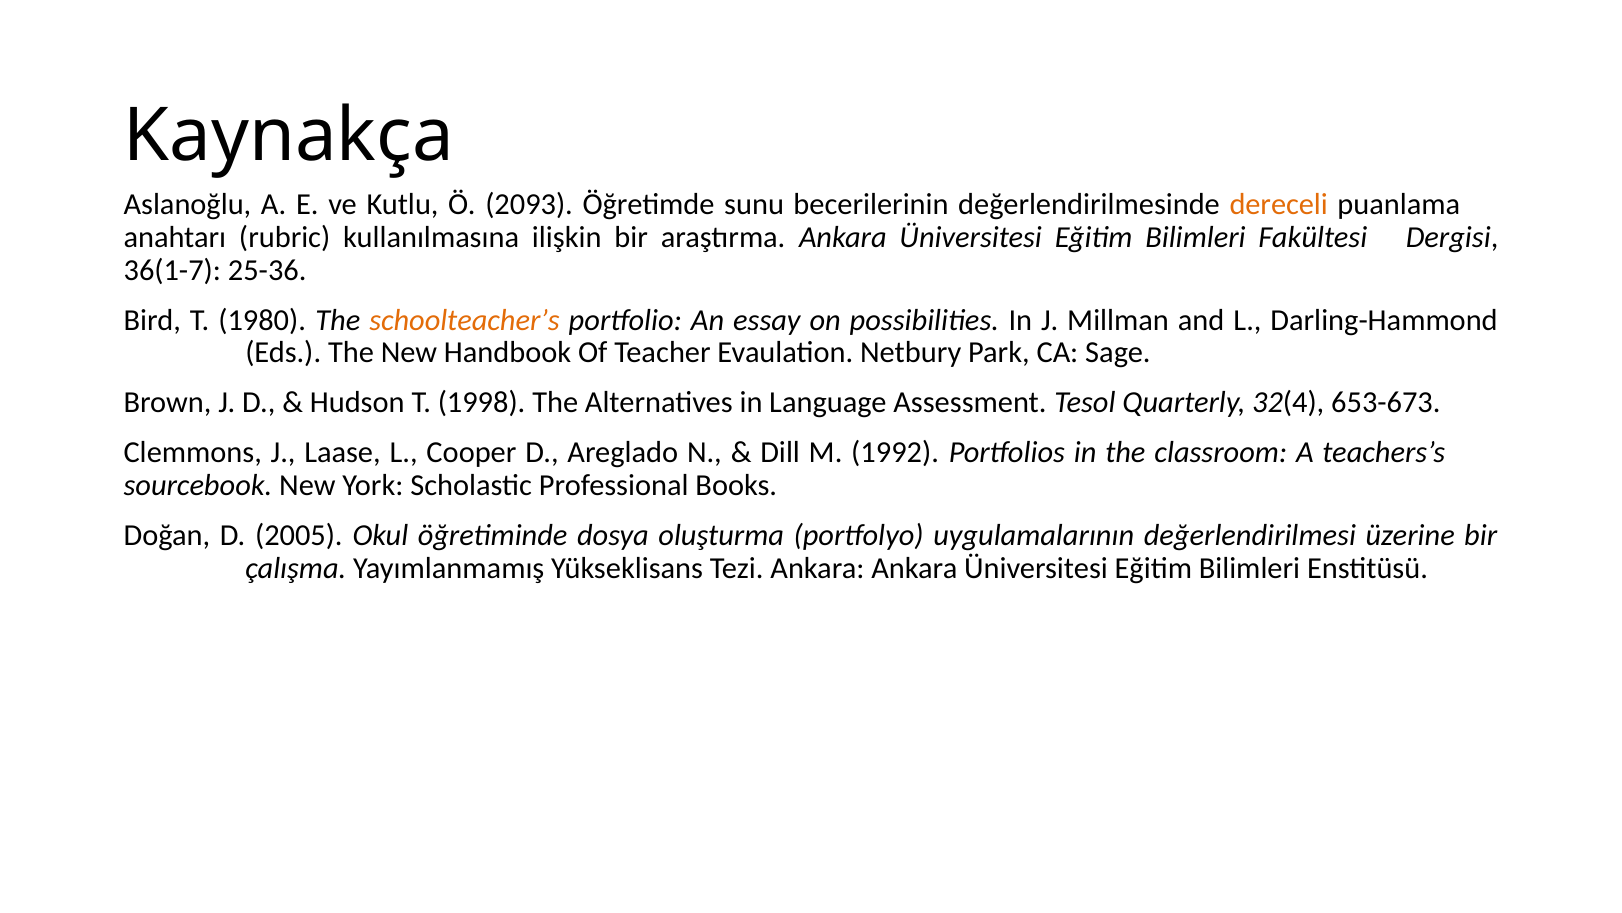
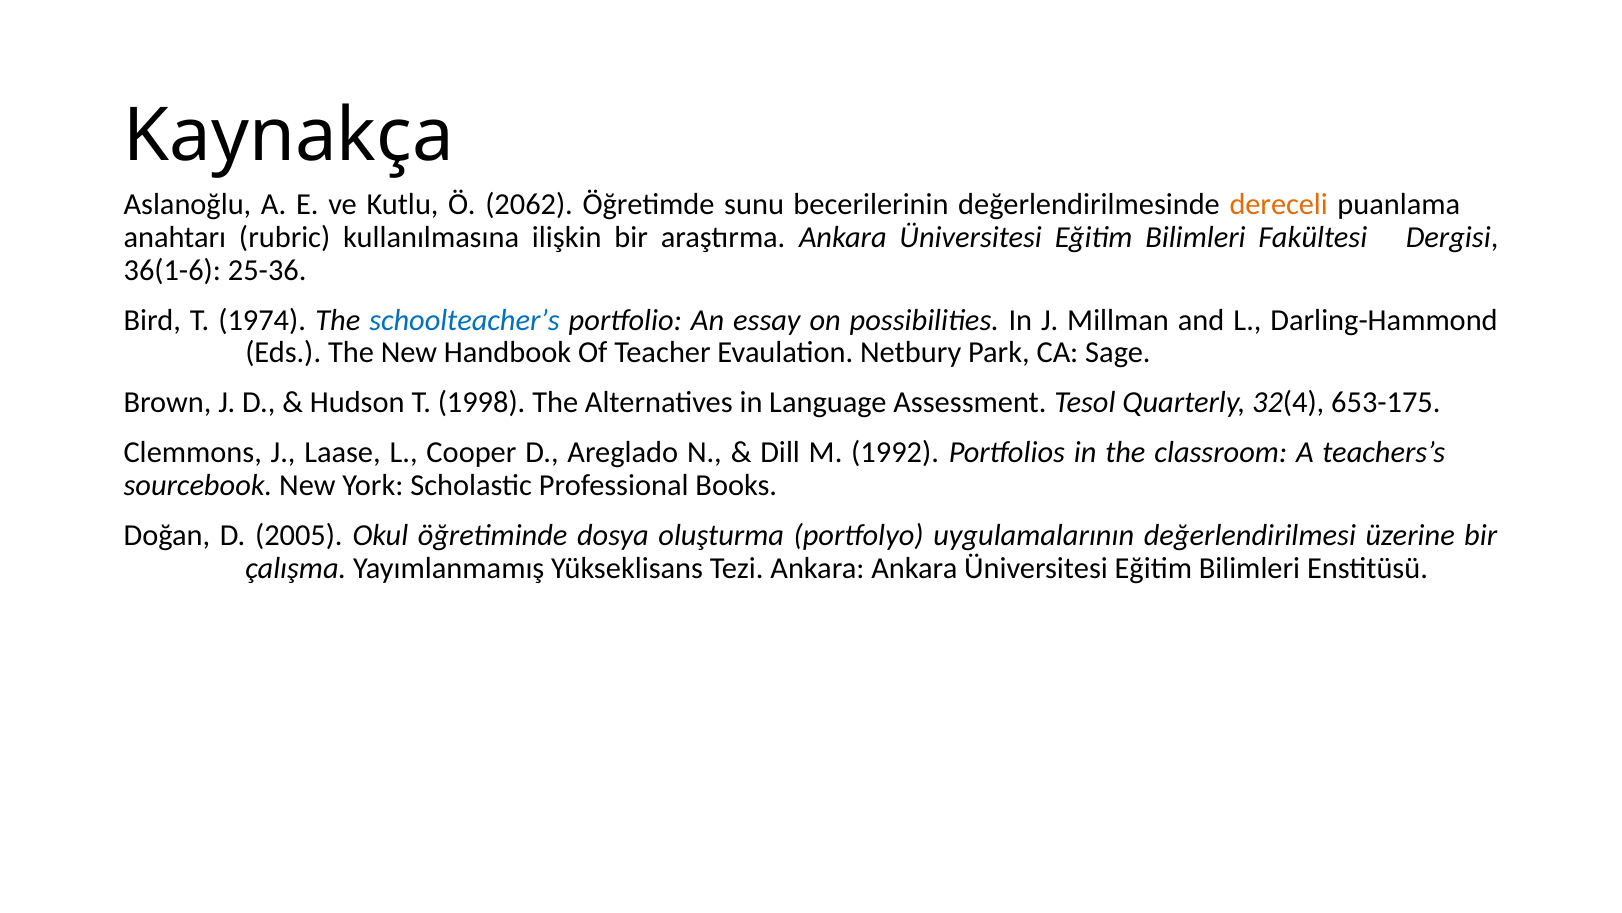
2093: 2093 -> 2062 (529, 204)
36(1-7: 36(1-7 -> 36(1-6 (172, 270)
1980: 1980 -> 1974 (262, 320)
schoolteacher’s colour: orange -> blue (464, 320)
653-673: 653-673 -> 653-175 (1386, 402)
